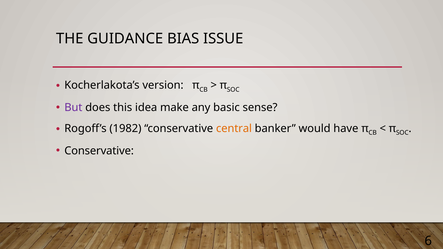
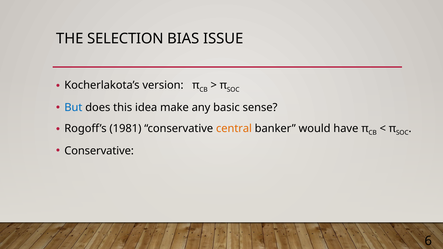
GUIDANCE: GUIDANCE -> SELECTION (125, 39)
But colour: purple -> blue (73, 108)
1982: 1982 -> 1981 (125, 129)
